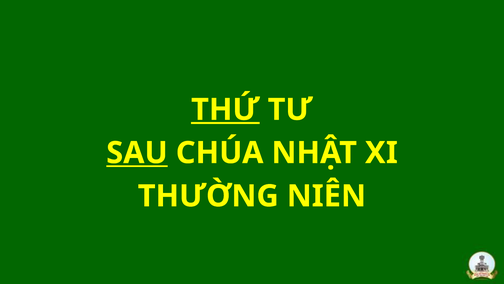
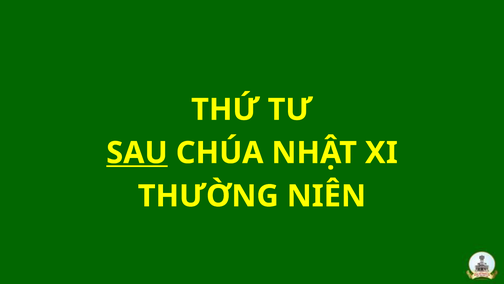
THỨ underline: present -> none (225, 110)
